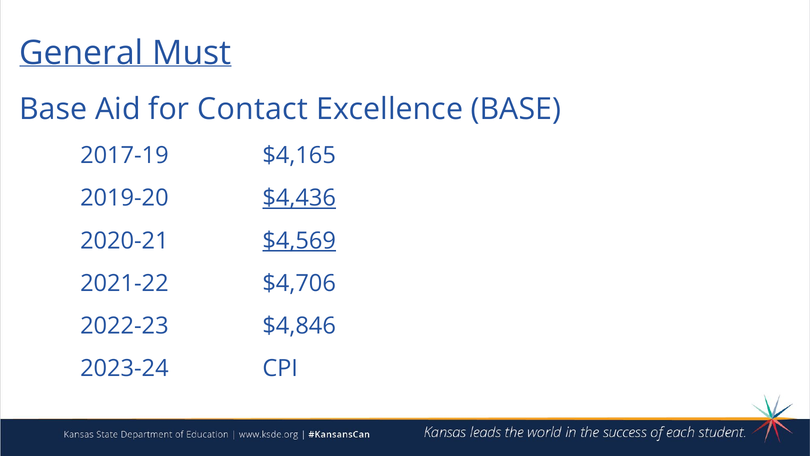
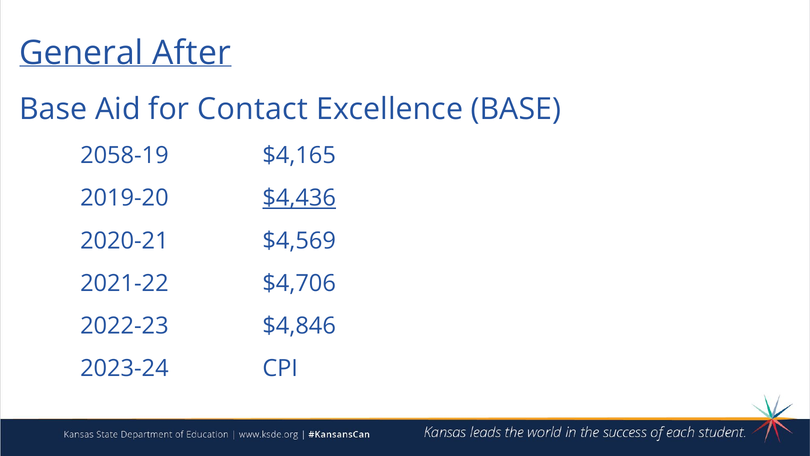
Must: Must -> After (192, 53)
2017-19: 2017-19 -> 2058-19 (124, 155)
$4,569 underline: present -> none (299, 241)
